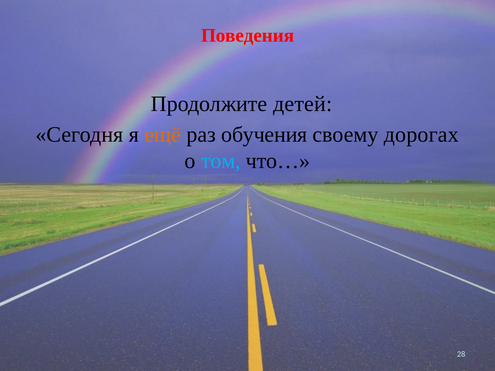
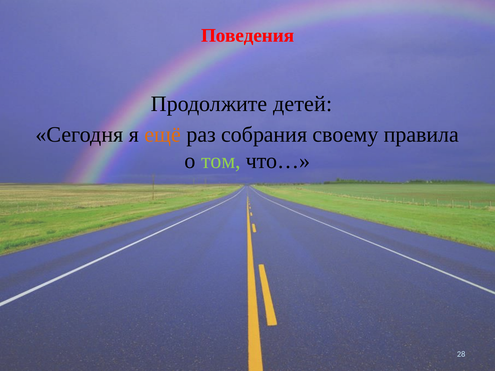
обучения: обучения -> собрания (264, 135)
дорогах: дорогах -> правила (421, 135)
том colour: light blue -> light green (221, 161)
